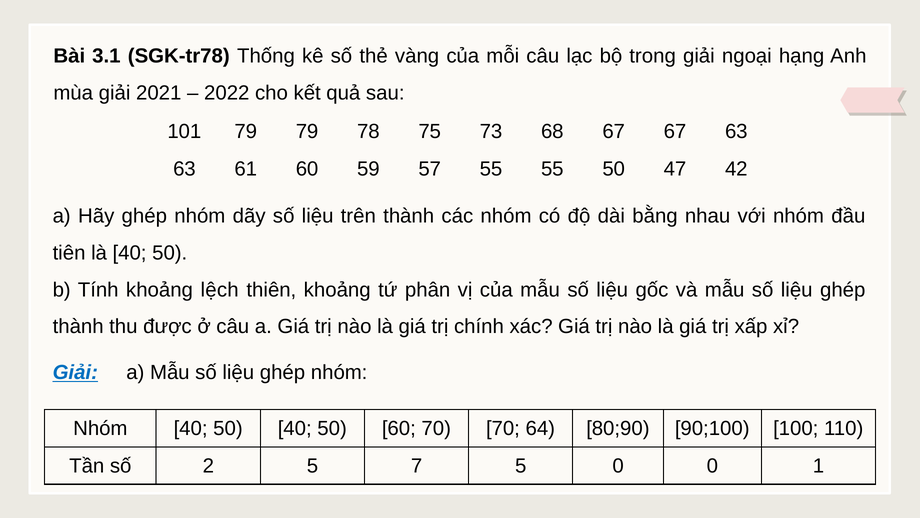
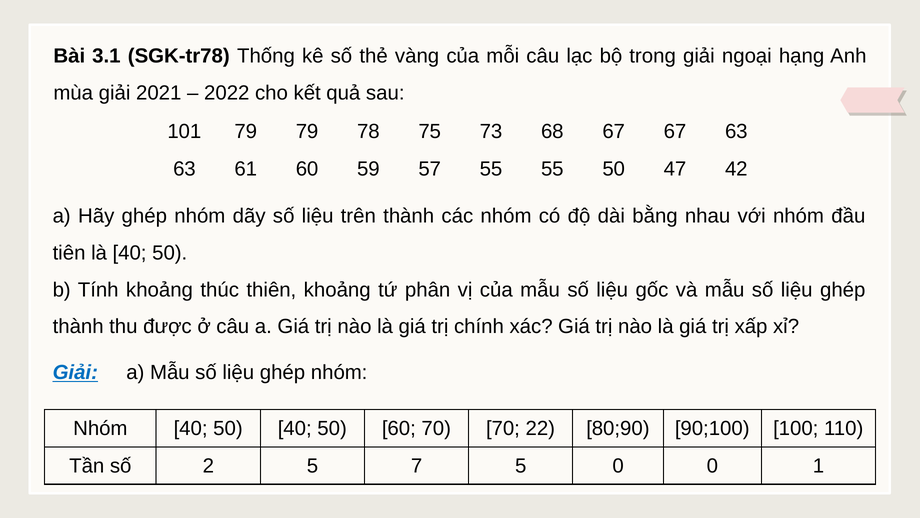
lệch: lệch -> thúc (220, 290)
64: 64 -> 22 (540, 428)
